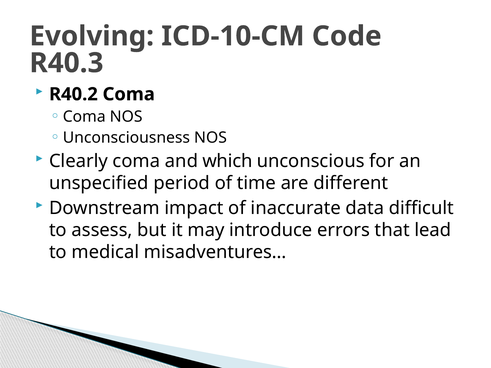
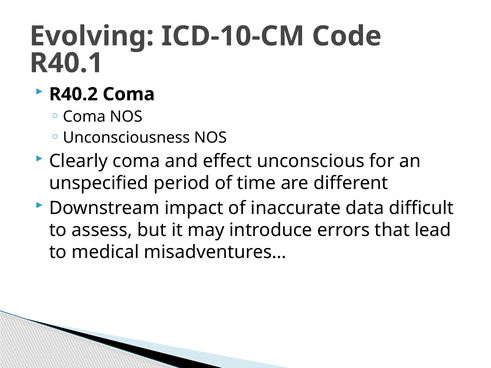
R40.3: R40.3 -> R40.1 (66, 63)
which: which -> effect (227, 161)
